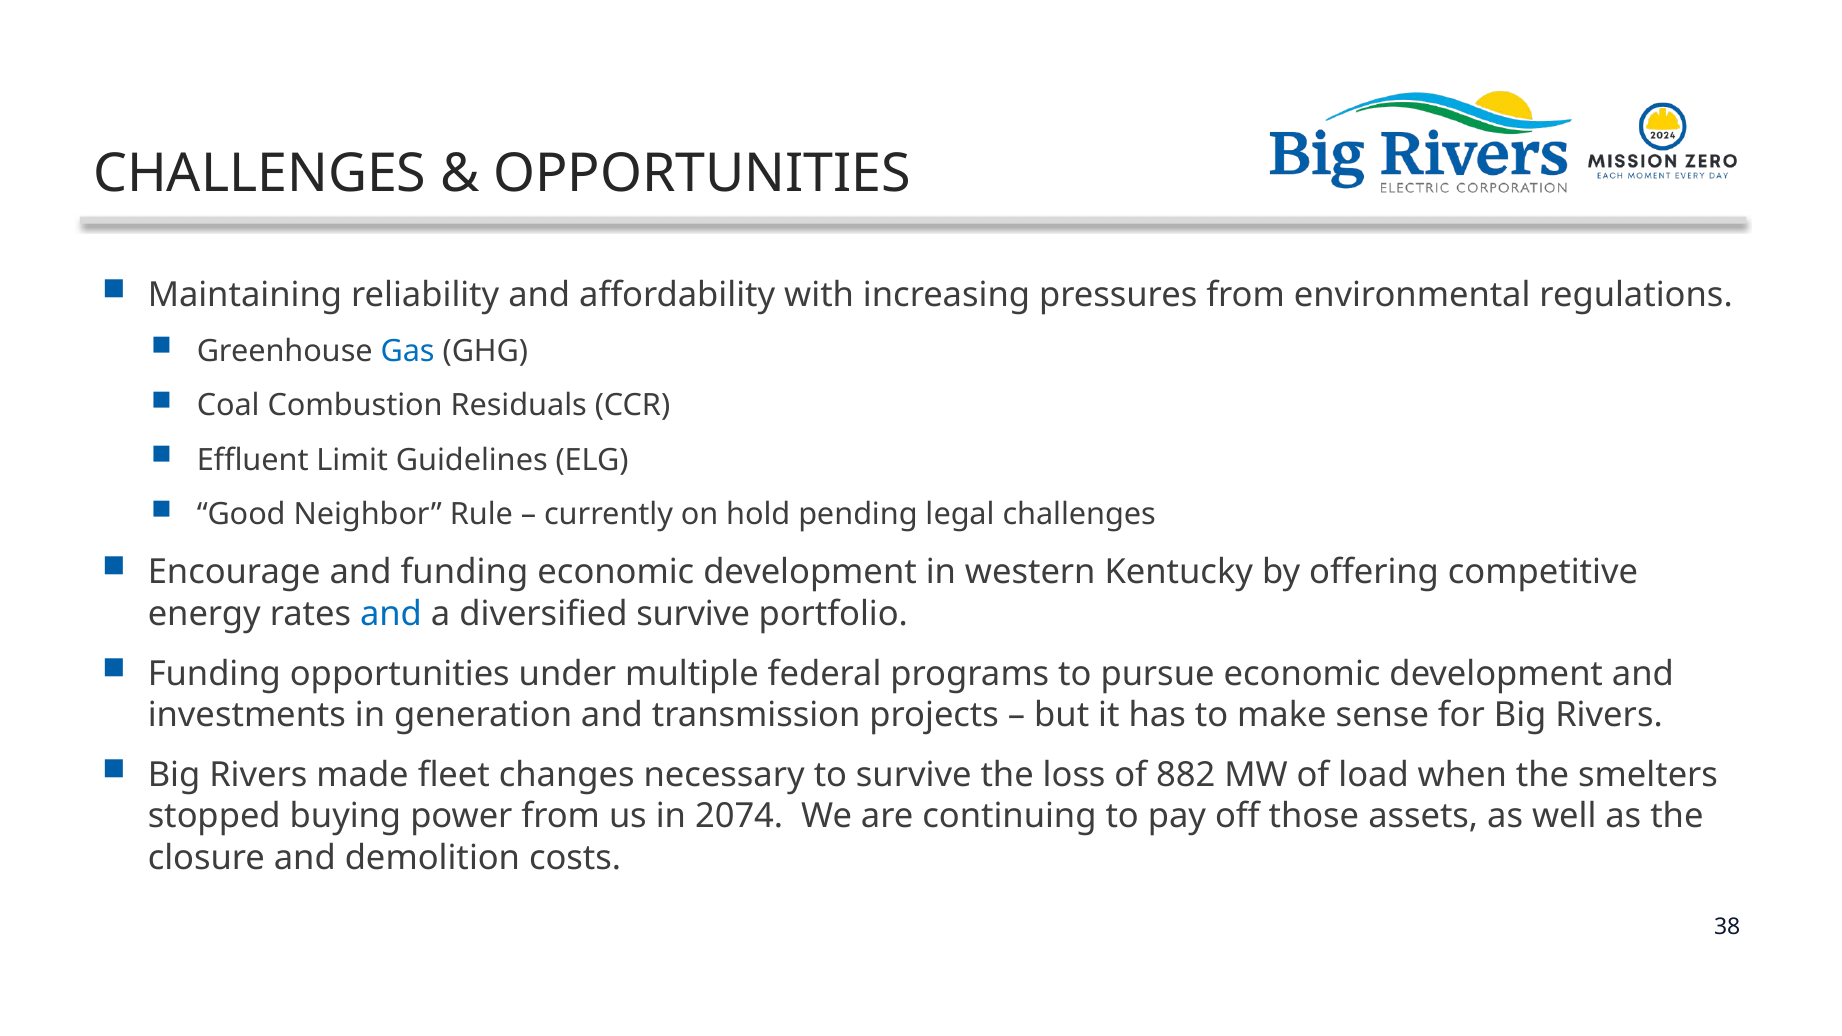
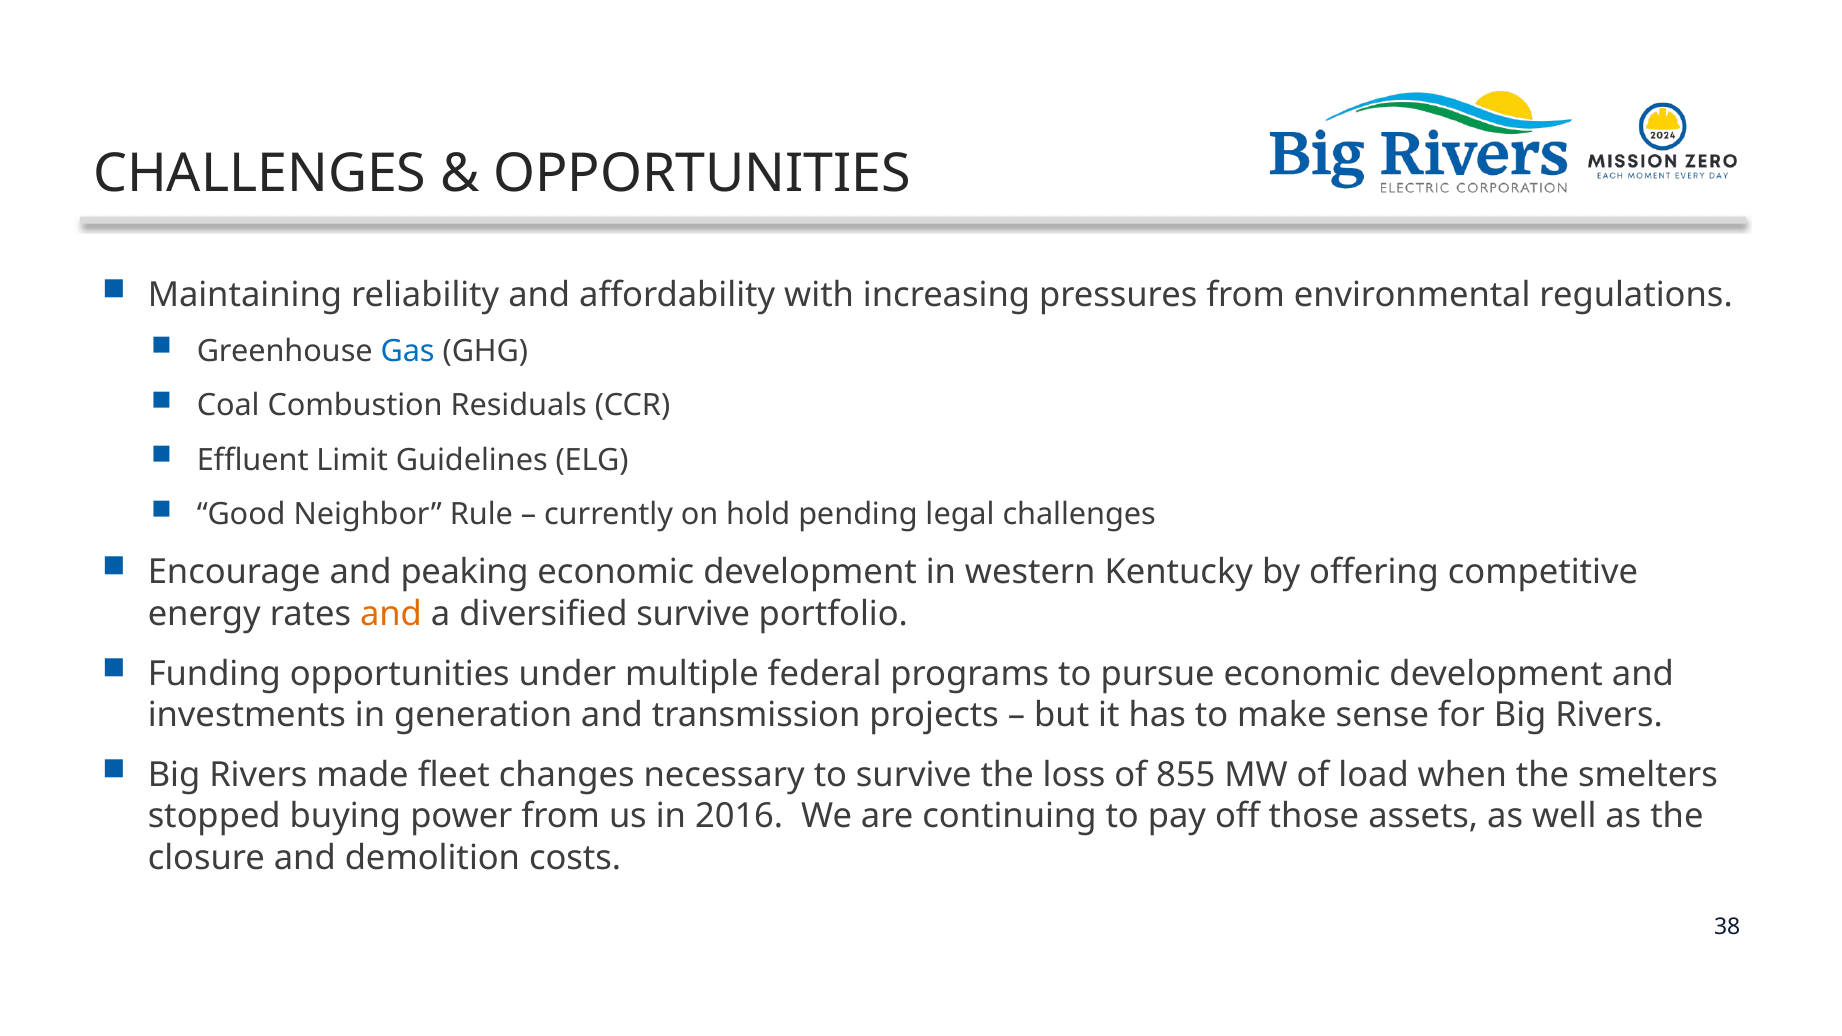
and funding: funding -> peaking (465, 573)
and colour: blue -> orange (391, 614)
882: 882 -> 855 (1186, 775)
2074: 2074 -> 2016 (739, 817)
